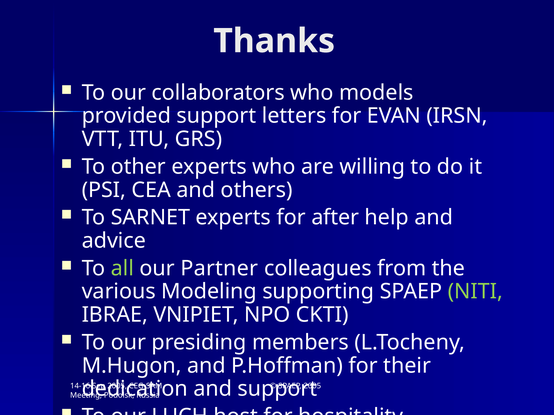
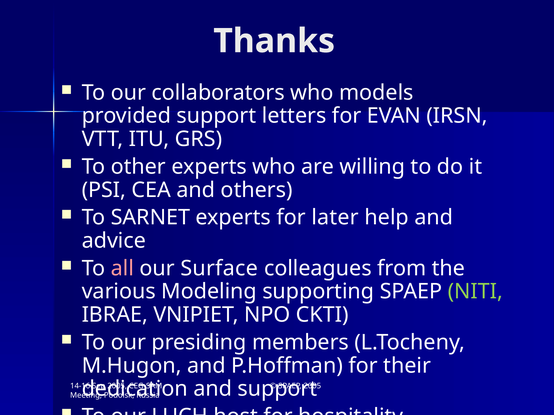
after: after -> later (335, 218)
all colour: light green -> pink (122, 269)
Partner: Partner -> Surface (219, 269)
